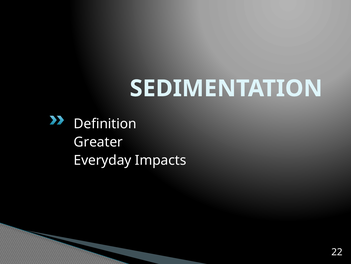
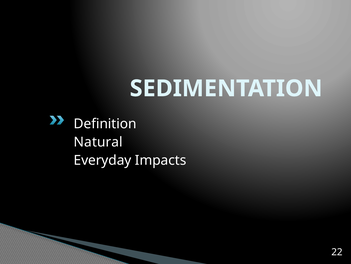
Greater: Greater -> Natural (98, 142)
